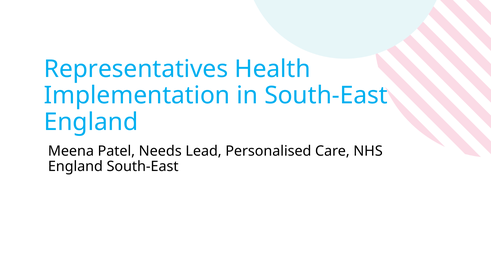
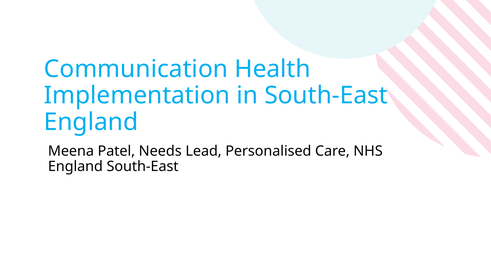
Representatives: Representatives -> Communication (136, 69)
